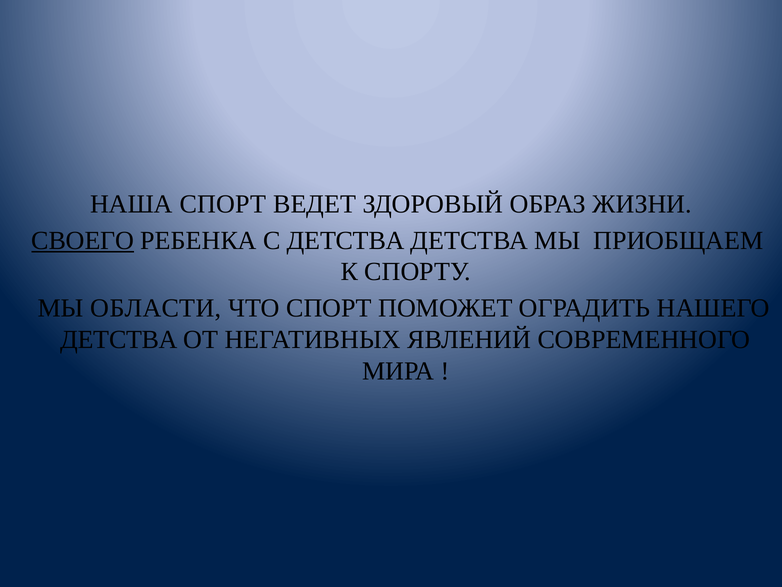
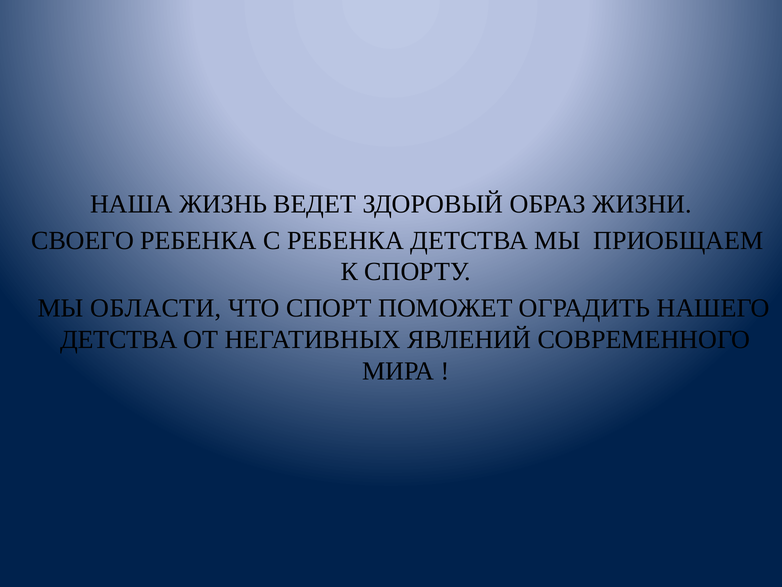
НАША СПОРТ: СПОРТ -> ЖИЗНЬ (223, 204)
СВОЕГО underline: present -> none (83, 240)
С ДЕТСТВА: ДЕТСТВА -> РЕБЕНКА (346, 240)
